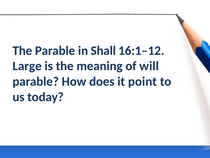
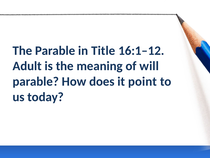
Shall: Shall -> Title (103, 50)
Large: Large -> Adult (27, 66)
